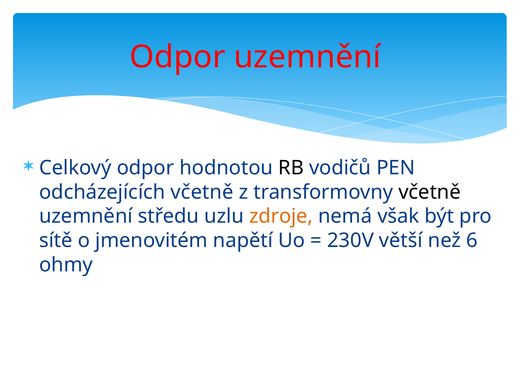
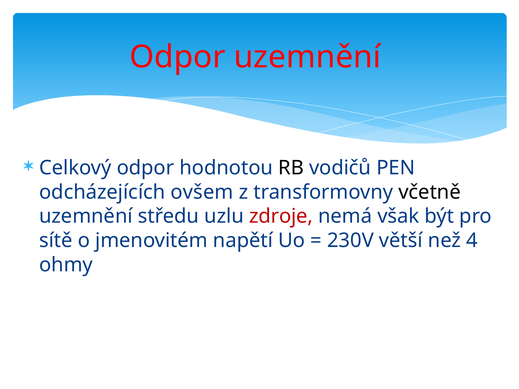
odcházejících včetně: včetně -> ovšem (202, 192)
zdroje colour: orange -> red (281, 216)
6: 6 -> 4 (472, 241)
